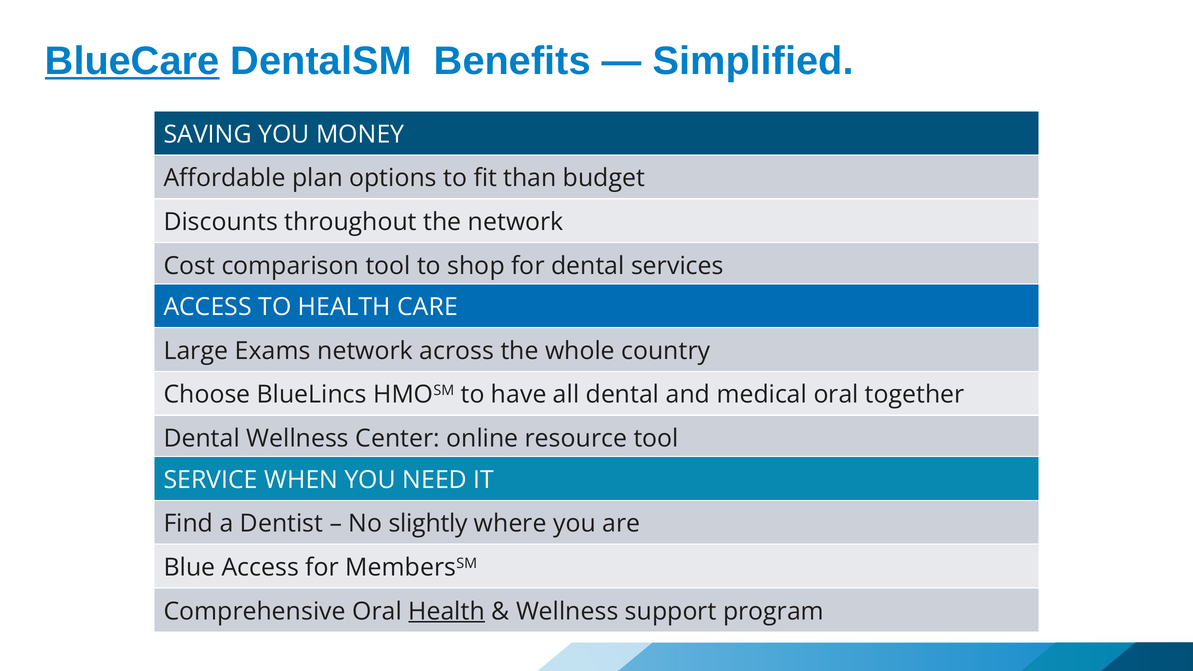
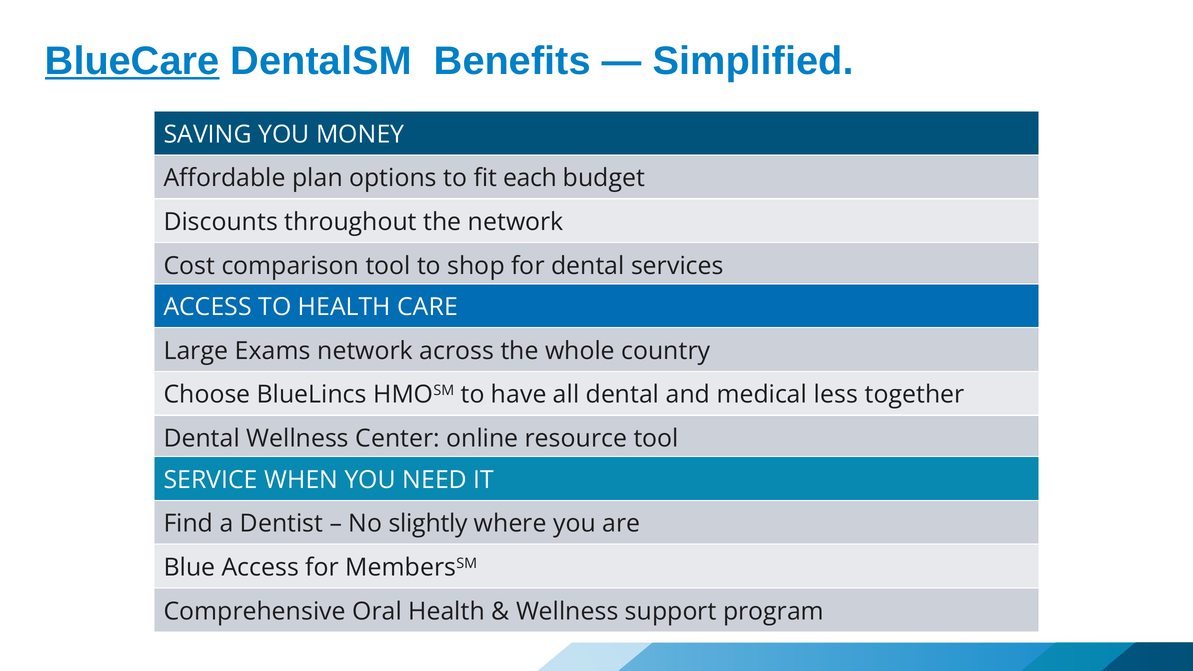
than: than -> each (530, 178)
medical oral: oral -> less (836, 395)
Health underline: present -> none (447, 611)
